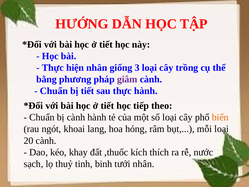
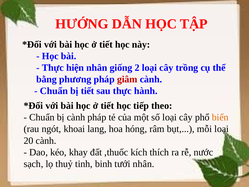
3: 3 -> 2 (137, 68)
giâm colour: purple -> red (127, 79)
cành hành: hành -> pháp (97, 117)
